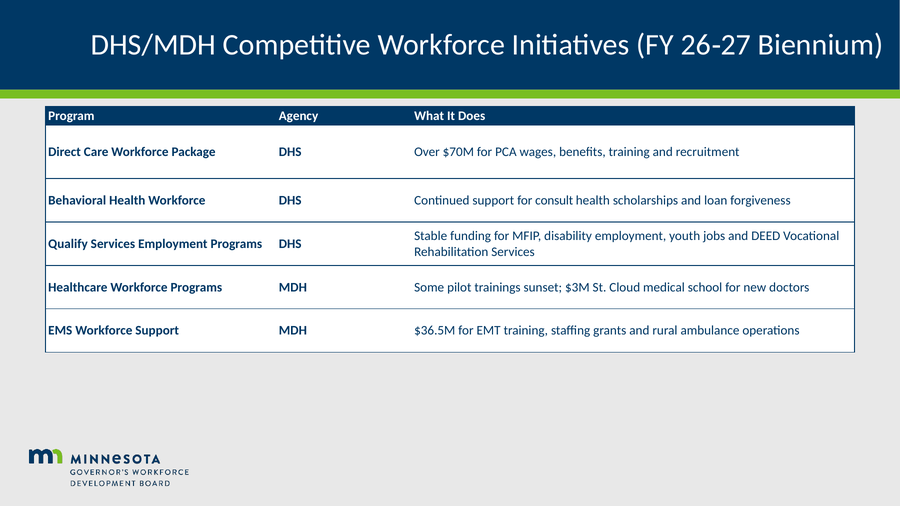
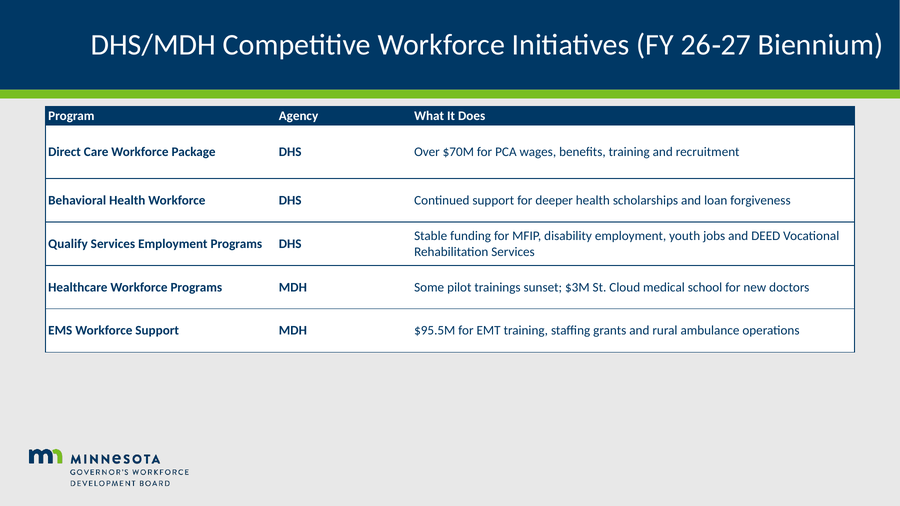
consult: consult -> deeper (554, 201)
$36.5M: $36.5M -> $95.5M (435, 331)
